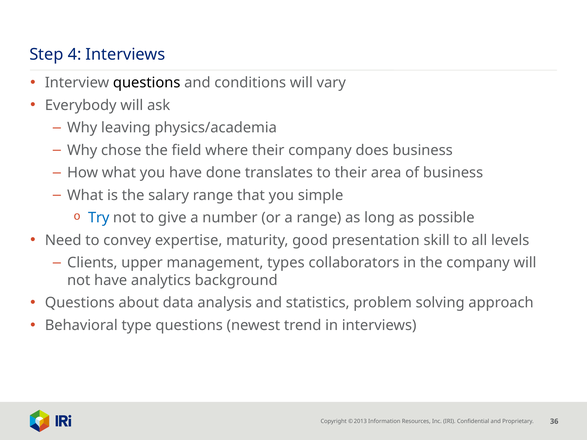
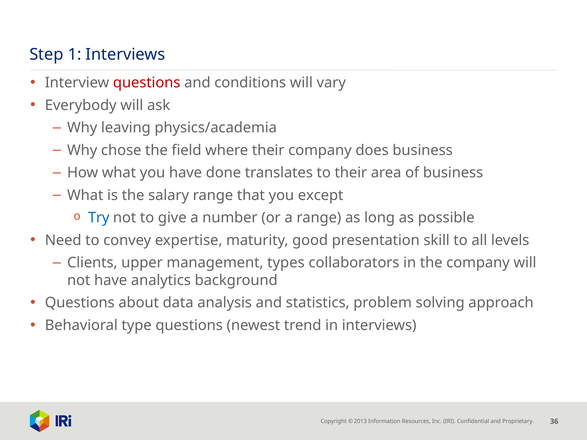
4: 4 -> 1 (75, 54)
questions colour: black -> red (147, 83)
simple: simple -> except (321, 195)
